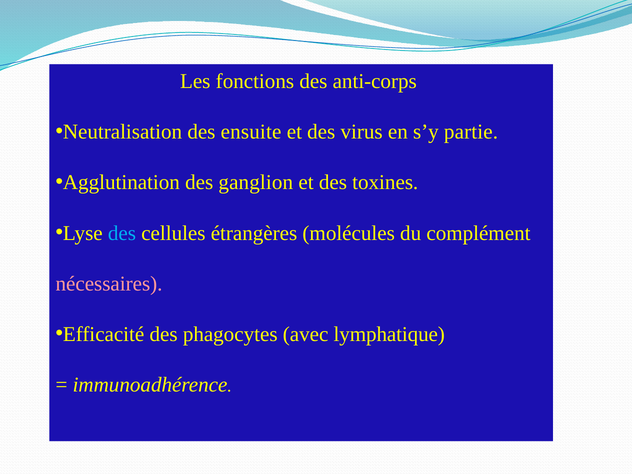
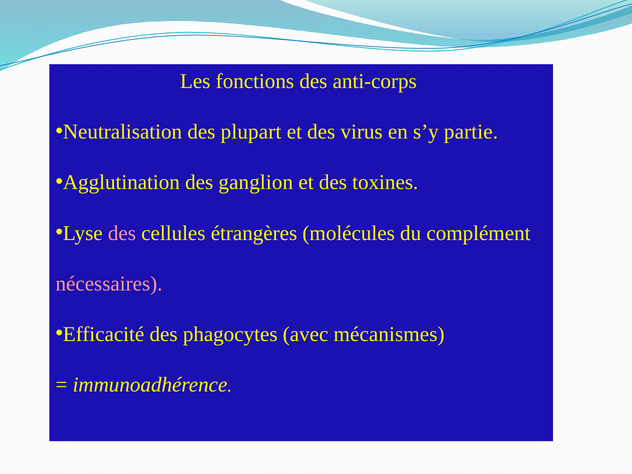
ensuite: ensuite -> plupart (251, 132)
des colour: light blue -> pink (122, 233)
lymphatique: lymphatique -> mécanismes (389, 334)
